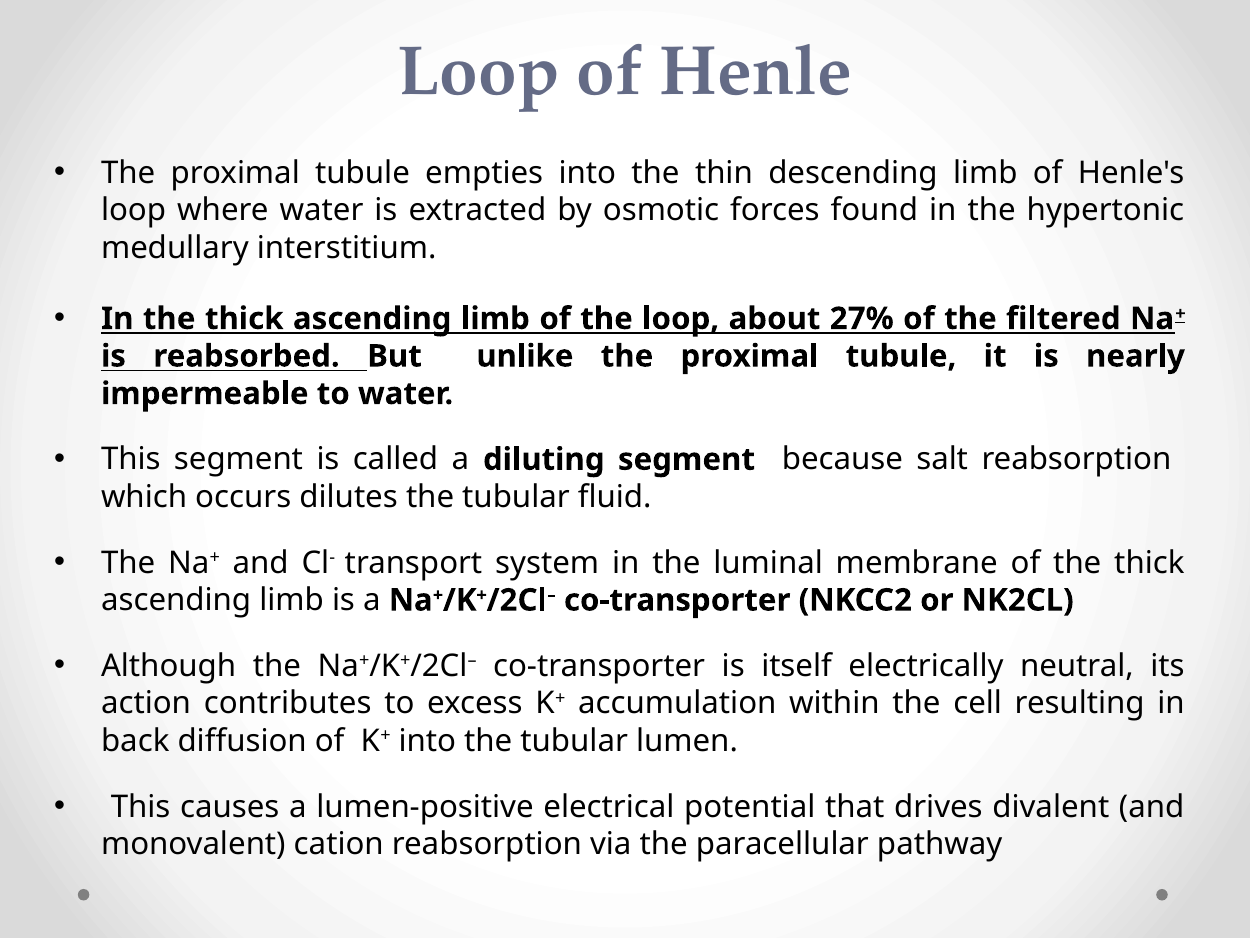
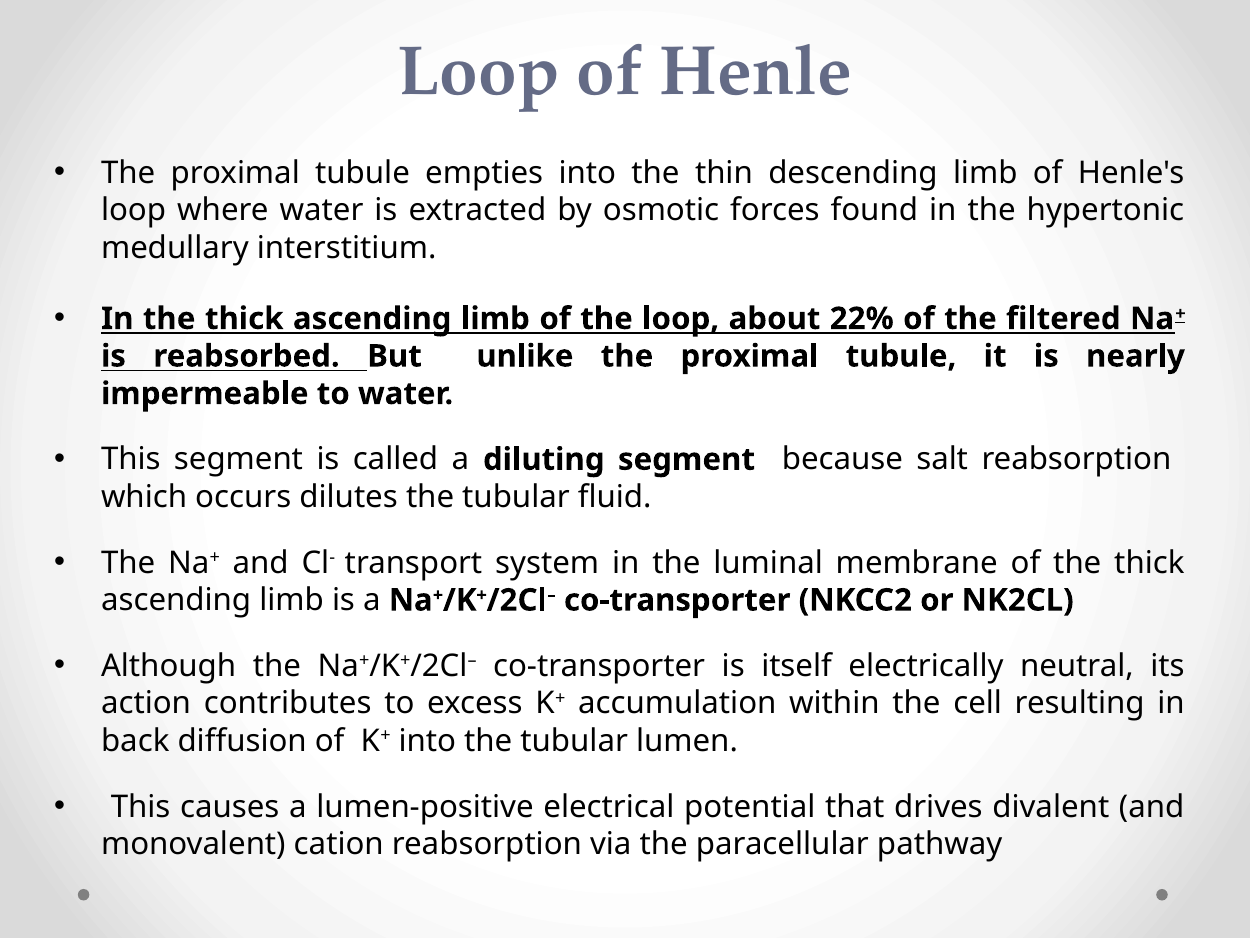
27%: 27% -> 22% (862, 319)
